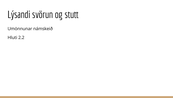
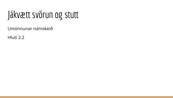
Lýsandi: Lýsandi -> Jákvætt (19, 15)
